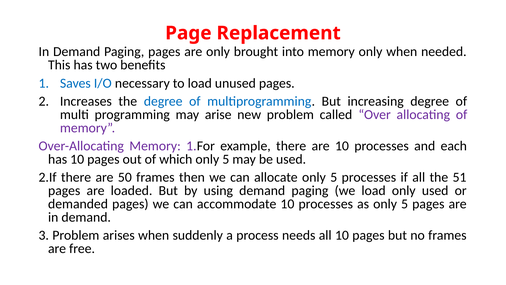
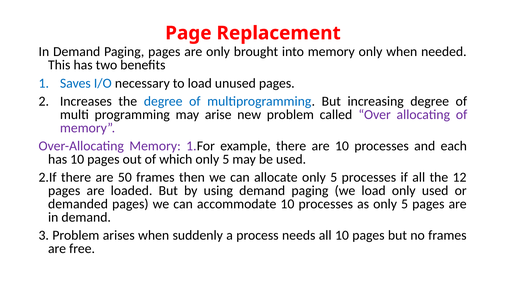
51: 51 -> 12 (460, 177)
